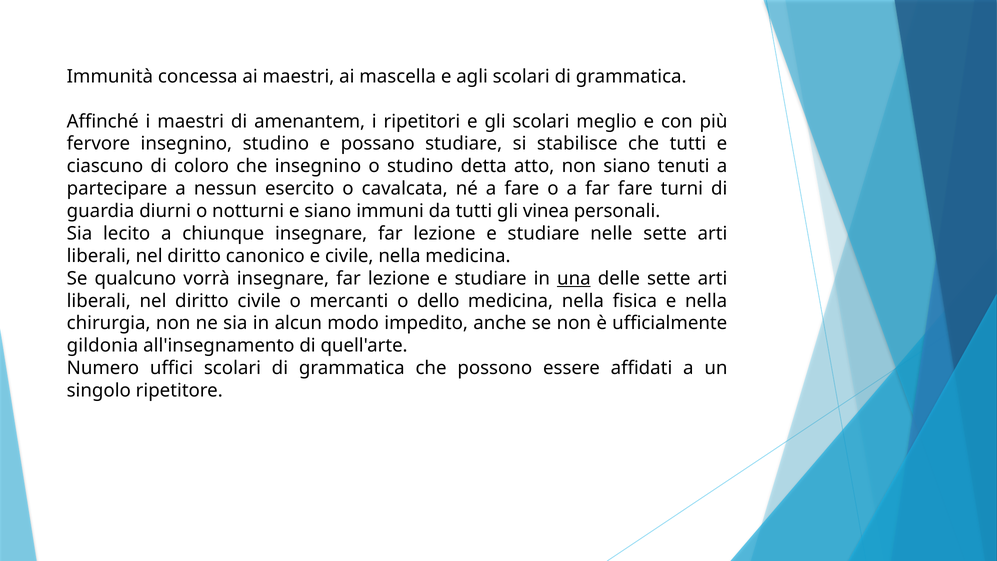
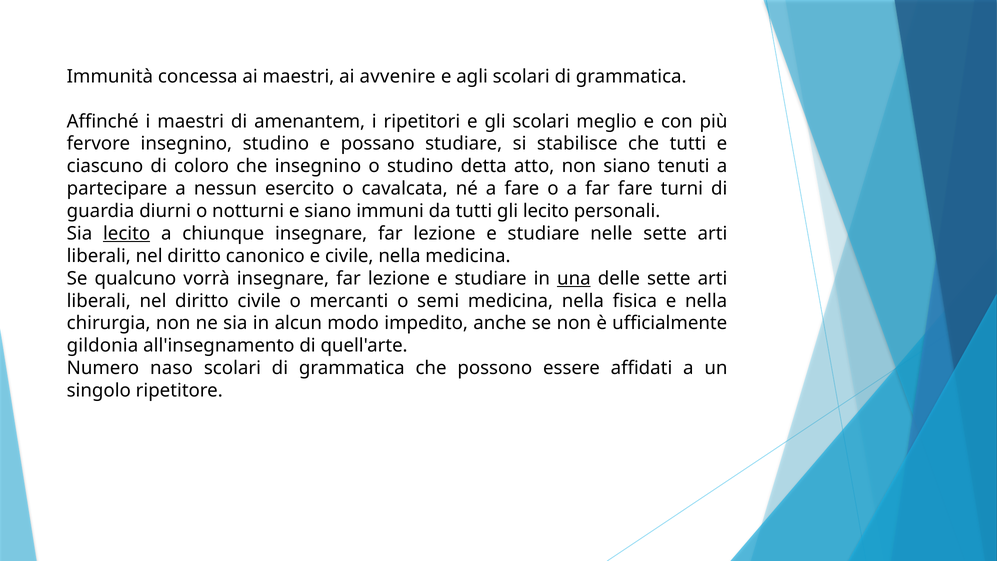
mascella: mascella -> avvenire (398, 76)
gli vinea: vinea -> lecito (546, 211)
lecito underline: none -> present (127, 233)
dello: dello -> semi (438, 301)
uffici: uffici -> naso (171, 368)
